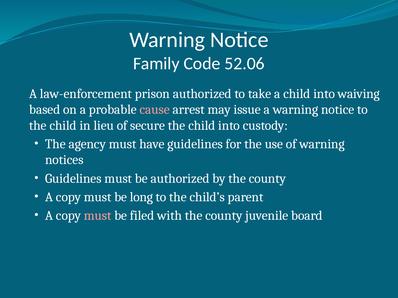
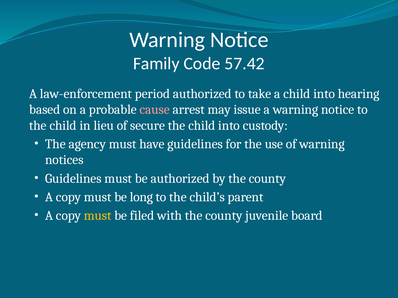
52.06: 52.06 -> 57.42 (245, 64)
prison: prison -> period (152, 94)
waiving: waiving -> hearing (359, 94)
must colour: pink -> yellow (98, 216)
